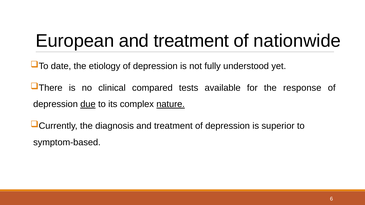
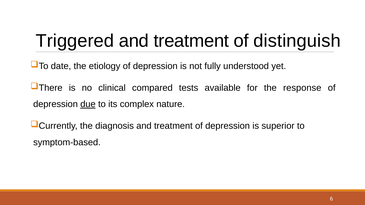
European: European -> Triggered (75, 41)
nationwide: nationwide -> distinguish (297, 41)
nature underline: present -> none (171, 104)
